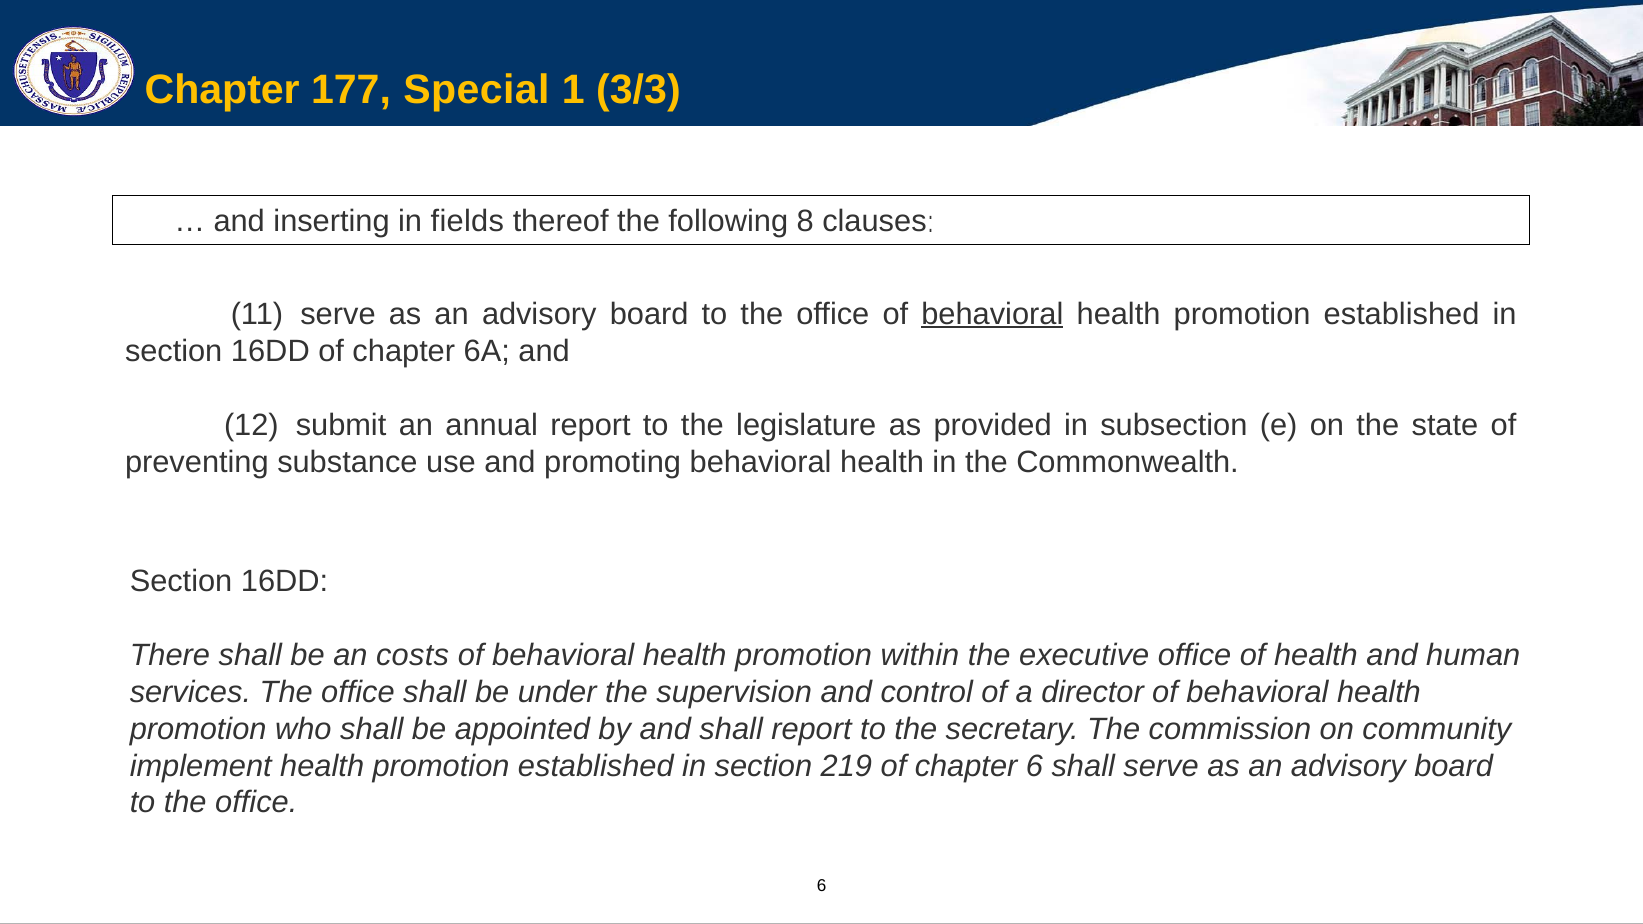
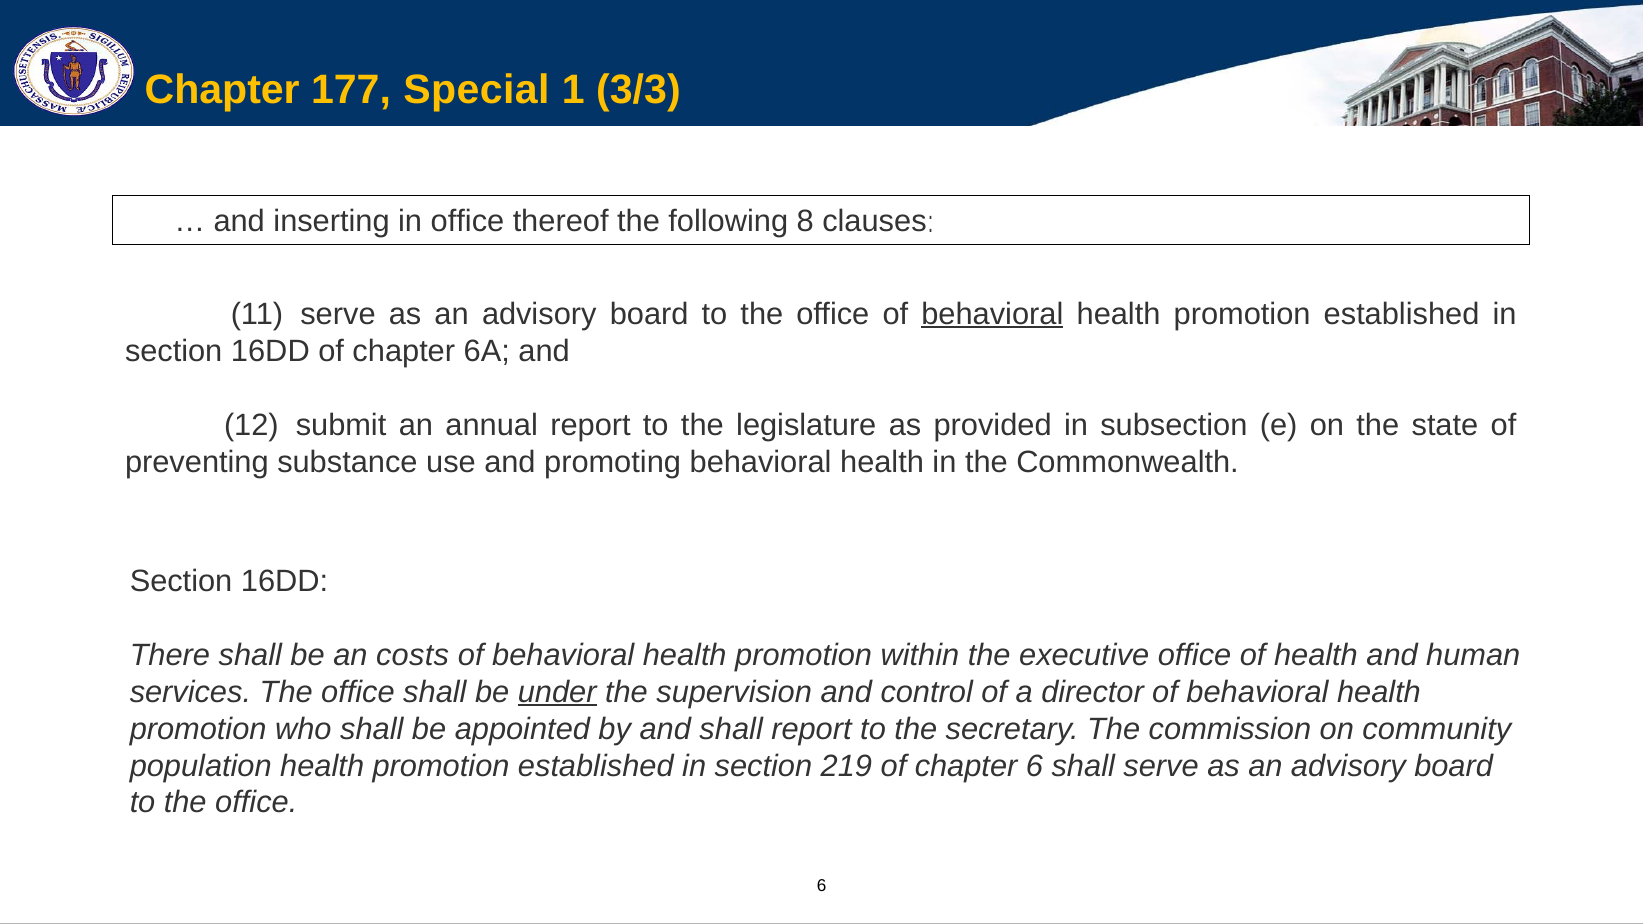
in fields: fields -> office (468, 222)
under underline: none -> present (557, 692)
implement: implement -> population (201, 766)
